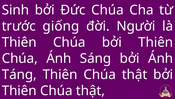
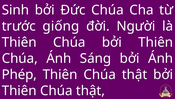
Táng: Táng -> Phép (19, 74)
